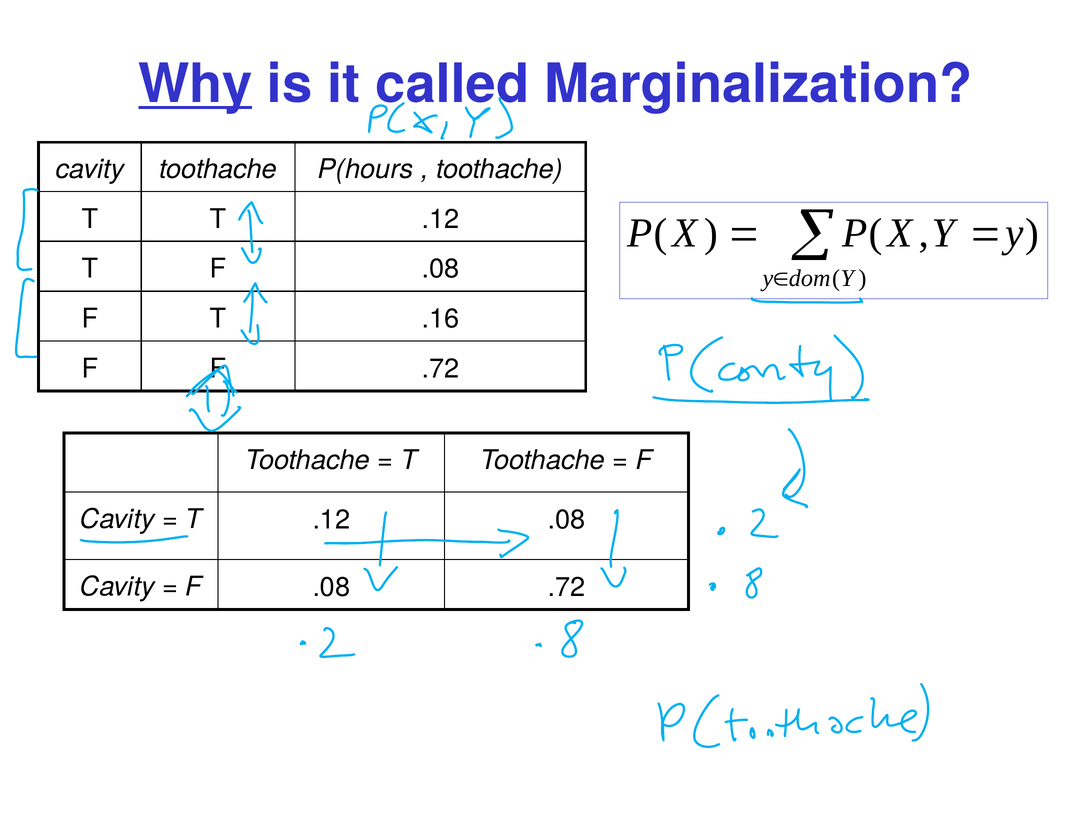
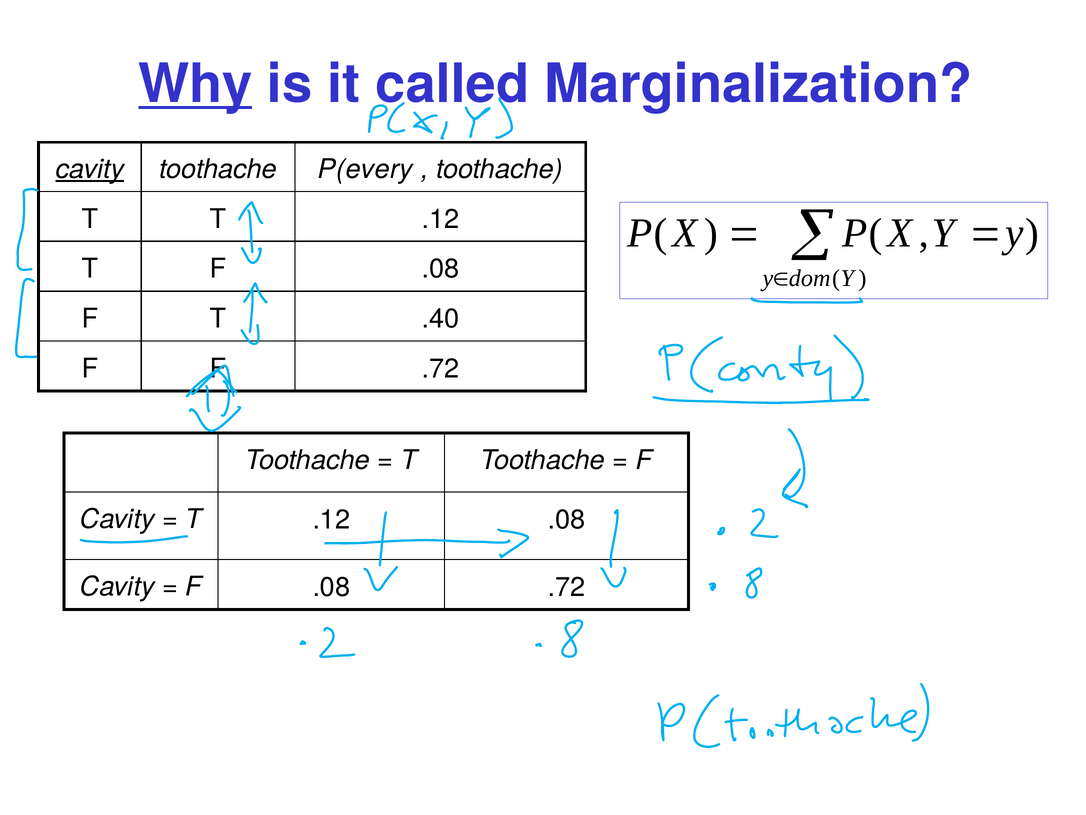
cavity underline: none -> present (90, 169)
P(hours: P(hours -> P(every (365, 169)
.16: .16 -> .40 (440, 319)
